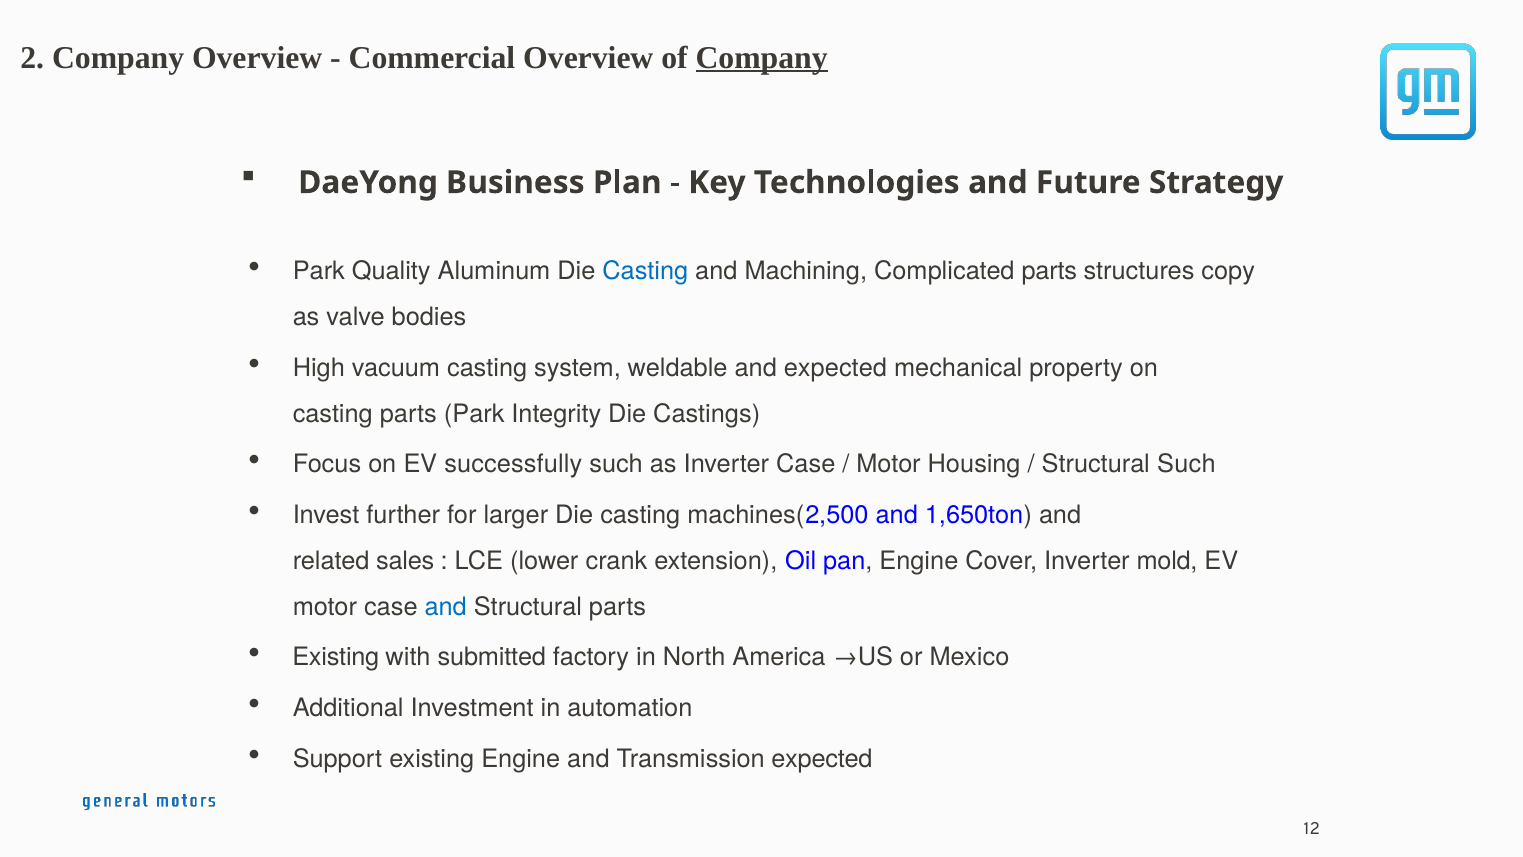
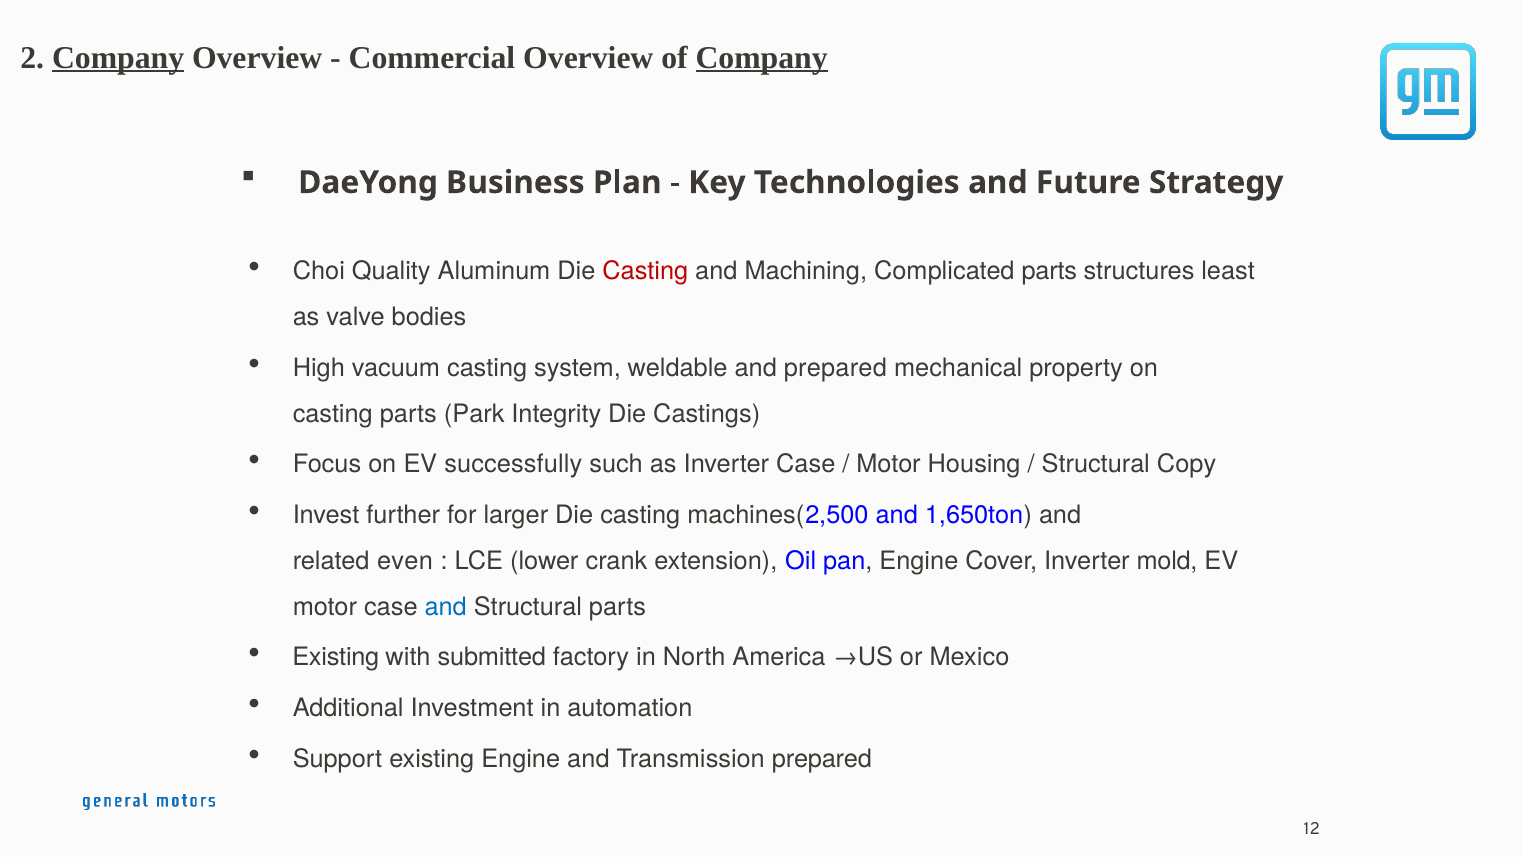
Company underline: none -> present (118, 58)
Park: Park -> Choi (319, 271)
Casting colour: blue -> red (645, 271)
copy: copy -> least (1228, 271)
and expected: expected -> prepared (835, 368)
Structural Such: Such -> Copy (1187, 464)
sales: sales -> even (405, 561)
Transmission expected: expected -> prepared (822, 759)
